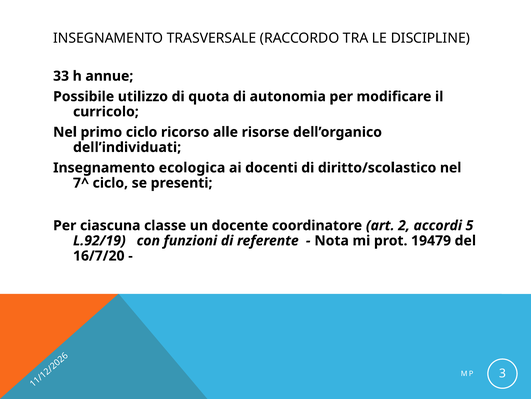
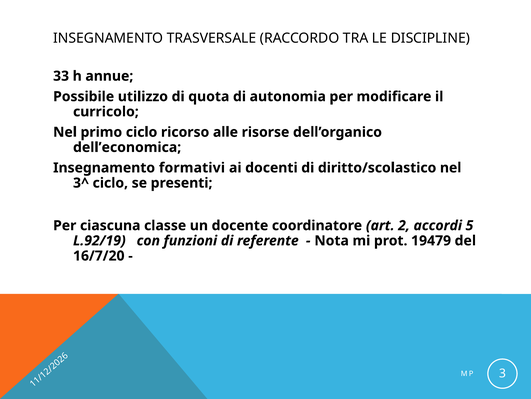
dell’individuati: dell’individuati -> dell’economica (127, 147)
ecologica: ecologica -> formativi (192, 167)
7^: 7^ -> 3^ (81, 183)
